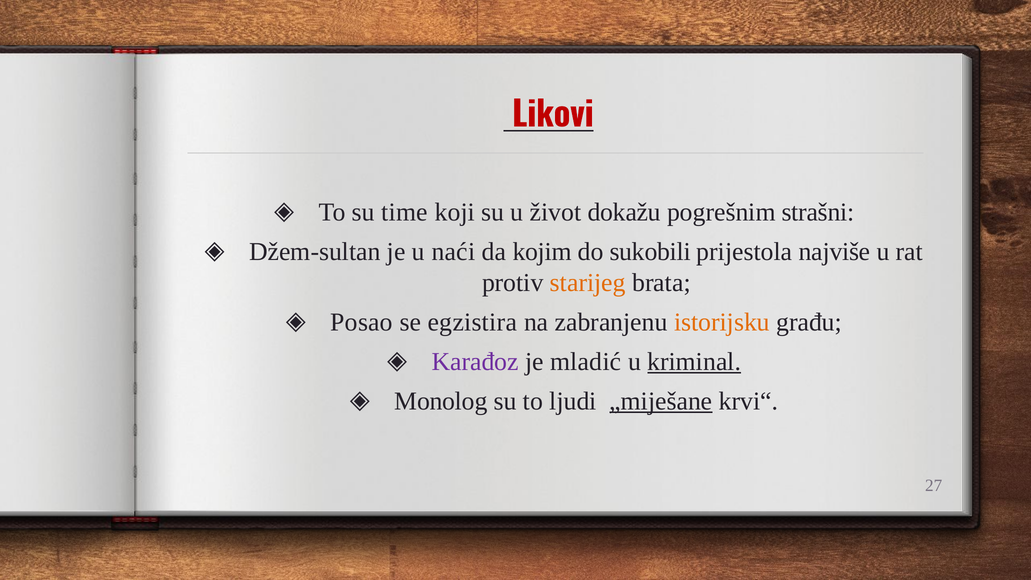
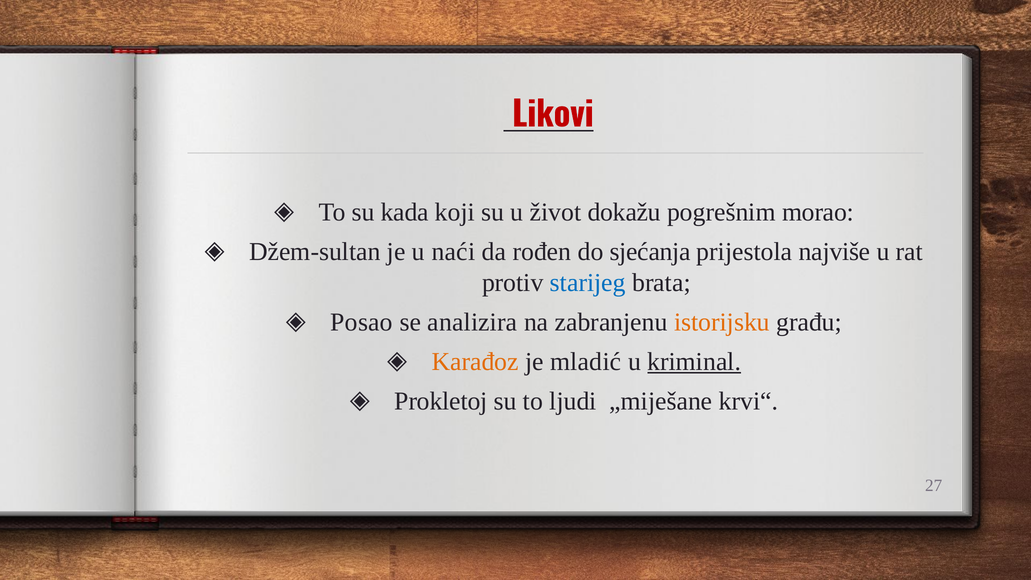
time: time -> kada (405, 212)
strašni: strašni -> morao (818, 212)
kojim: kojim -> rođen (542, 252)
sukobili: sukobili -> sjećanja (650, 252)
starijeg colour: orange -> blue (588, 283)
egzistira: egzistira -> analizira (472, 322)
Karađoz colour: purple -> orange (475, 362)
Monolog: Monolog -> Prokletoj (441, 401)
„miješane underline: present -> none (661, 401)
